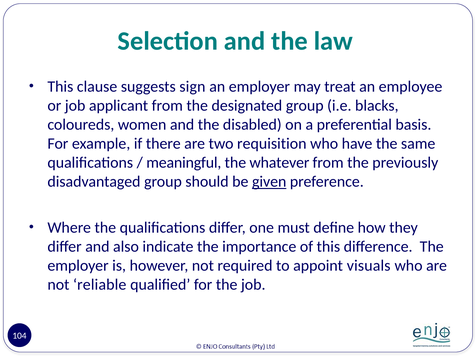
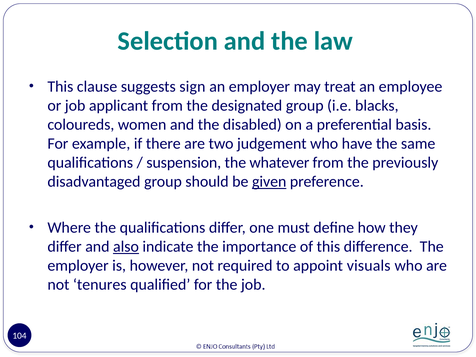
requisition: requisition -> judgement (272, 144)
meaningful: meaningful -> suspension (184, 163)
also underline: none -> present (126, 247)
reliable: reliable -> tenures (100, 285)
